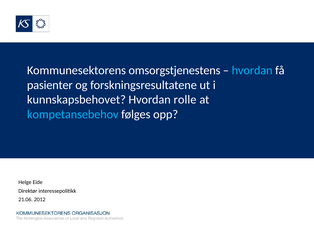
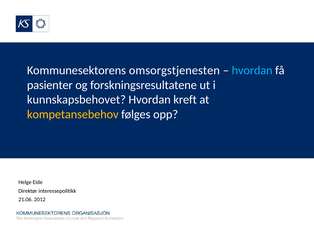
omsorgstjenestens: omsorgstjenestens -> omsorgstjenesten (174, 71)
rolle: rolle -> kreft (185, 100)
kompetansebehov colour: light blue -> yellow (73, 115)
